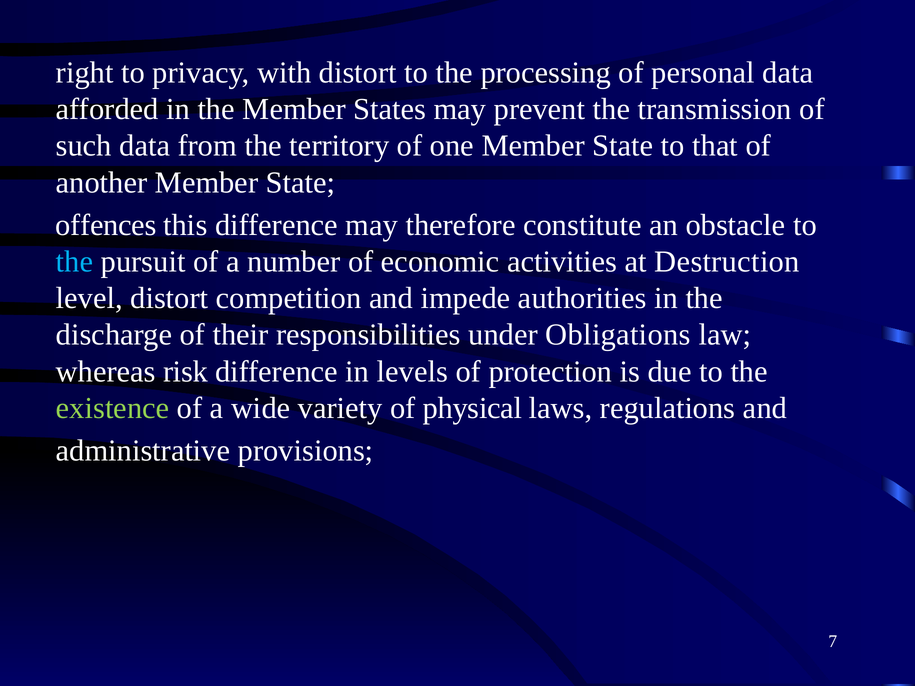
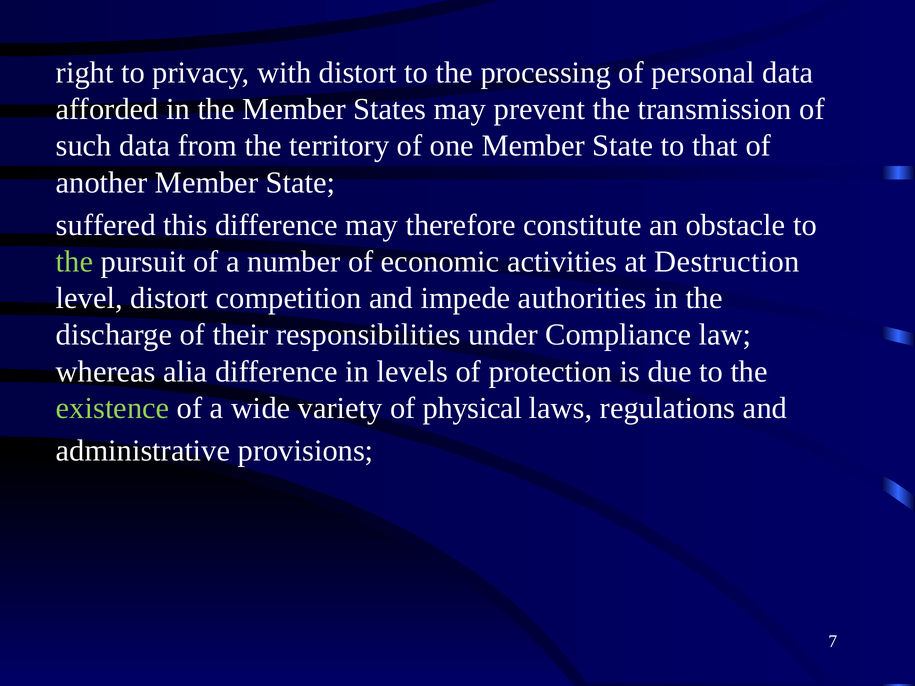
offences: offences -> suffered (106, 225)
the colour: light blue -> light green (75, 262)
Obligations: Obligations -> Compliance (618, 335)
risk: risk -> alia (185, 372)
